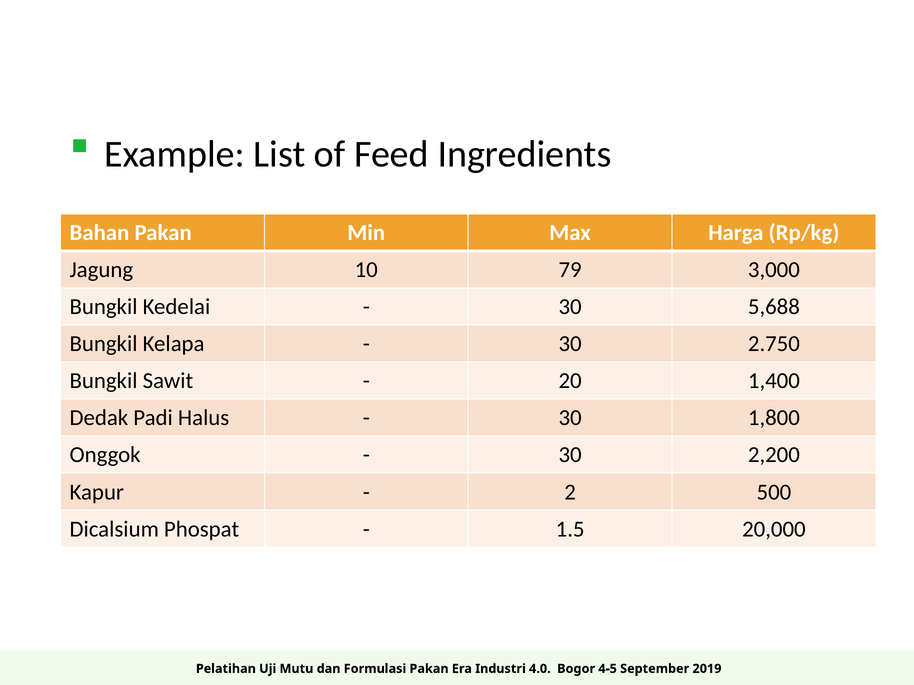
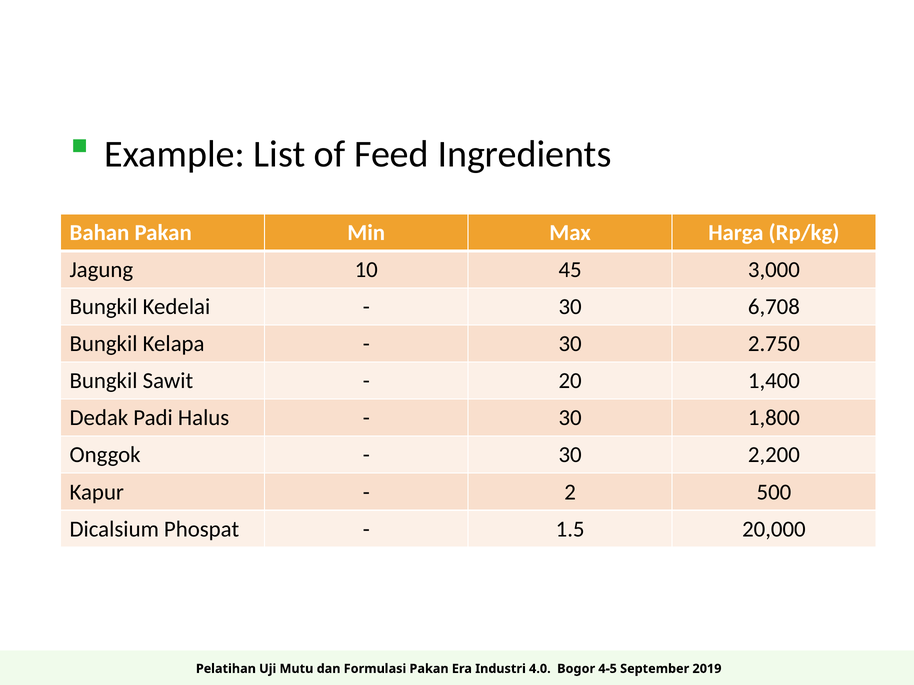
79: 79 -> 45 (570, 270)
5,688: 5,688 -> 6,708 (774, 307)
